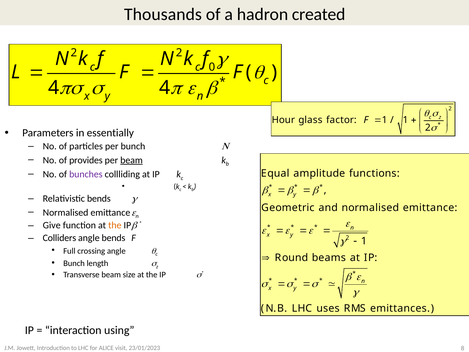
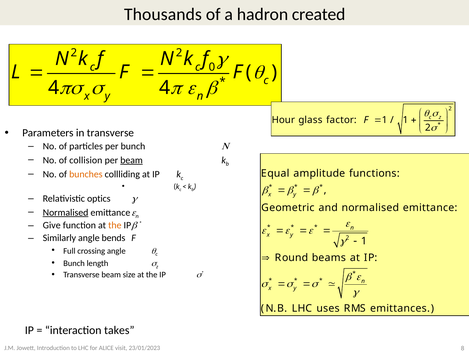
in essentially: essentially -> transverse (110, 133)
provides: provides -> collision (86, 160)
bunches colour: purple -> orange (86, 174)
Relativistic bends: bends -> optics (99, 198)
Normalised underline: none -> present (66, 212)
Colliders: Colliders -> Similarly (59, 238)
using: using -> takes (119, 330)
